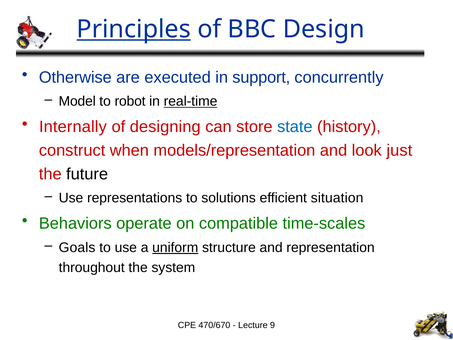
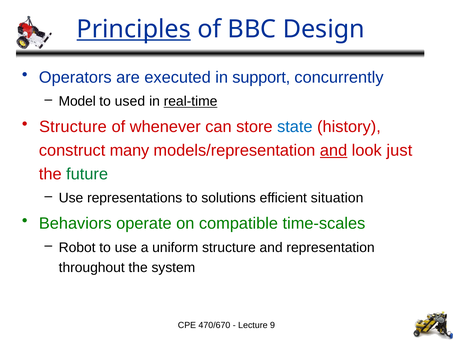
Otherwise: Otherwise -> Operators (75, 77)
robot: robot -> used (130, 101)
Internally: Internally -> Structure (73, 127)
designing: designing -> whenever (165, 127)
when: when -> many (129, 150)
and underline: none -> present (334, 150)
future colour: black -> green (87, 174)
Goals: Goals -> Robot (77, 247)
uniform underline: present -> none (175, 247)
